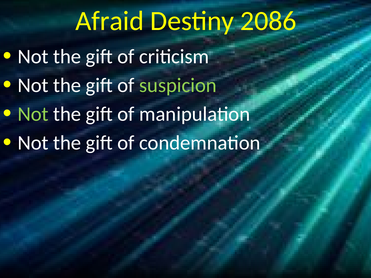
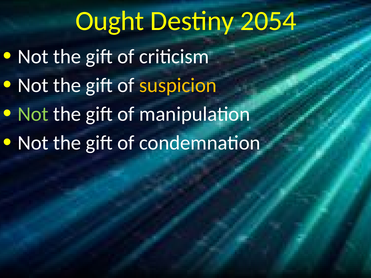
Afraid: Afraid -> Ought (110, 21)
2086: 2086 -> 2054 (268, 21)
suspicion colour: light green -> yellow (178, 85)
